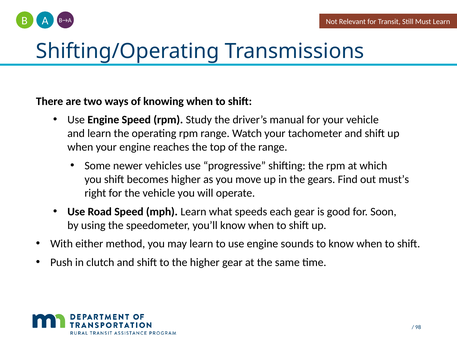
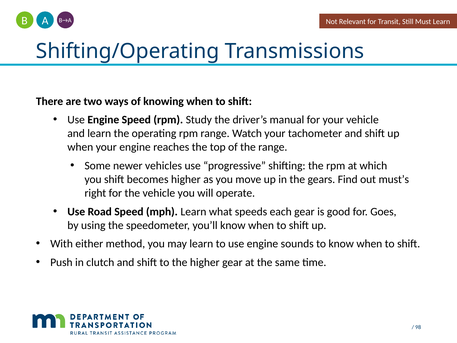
Soon: Soon -> Goes (383, 211)
